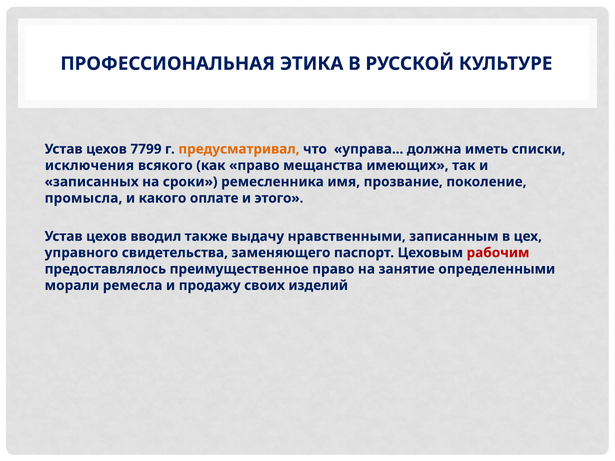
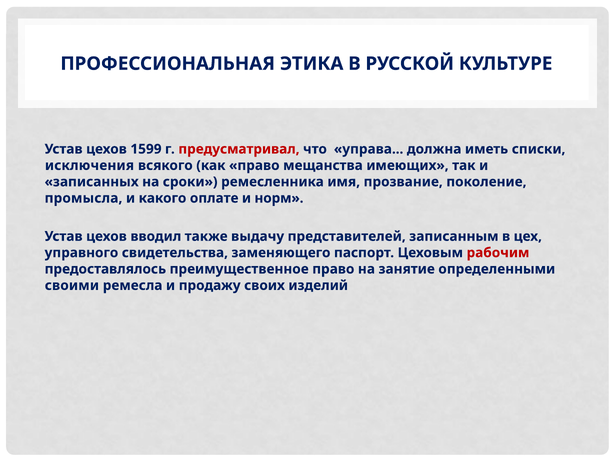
7799: 7799 -> 1599 (146, 149)
предусматривал colour: orange -> red (239, 149)
этого: этого -> норм (279, 198)
нравственными: нравственными -> представителей (347, 236)
морали: морали -> своими (72, 286)
